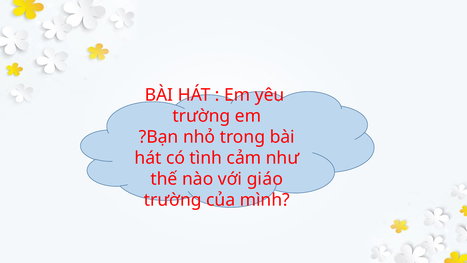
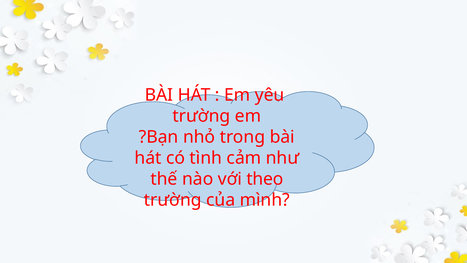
giáo: giáo -> theo (265, 179)
